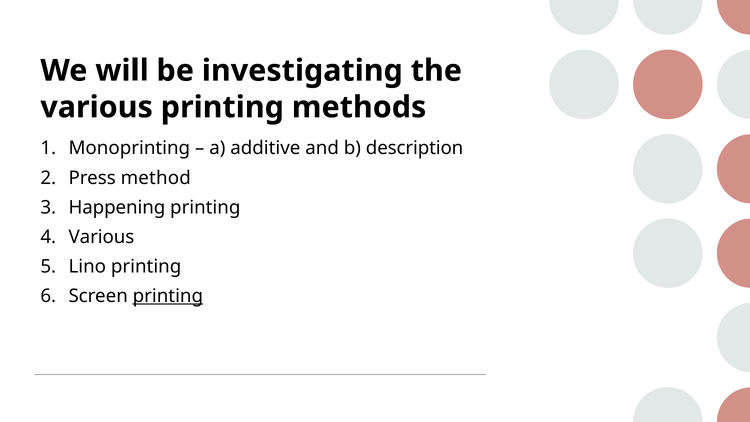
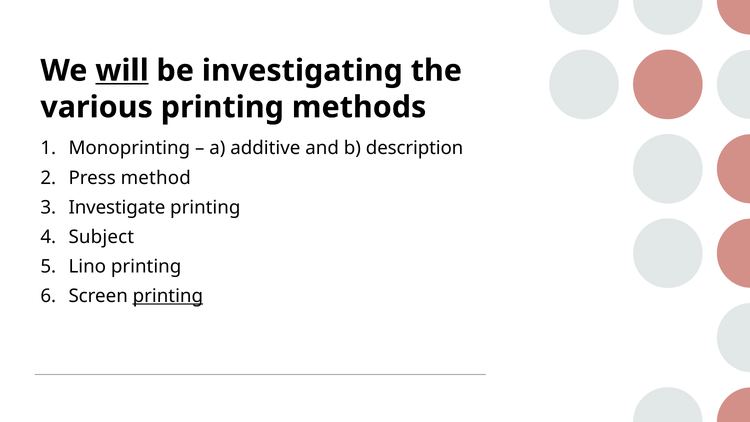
will underline: none -> present (122, 71)
Happening: Happening -> Investigate (117, 207)
Various: Various -> Subject (101, 237)
